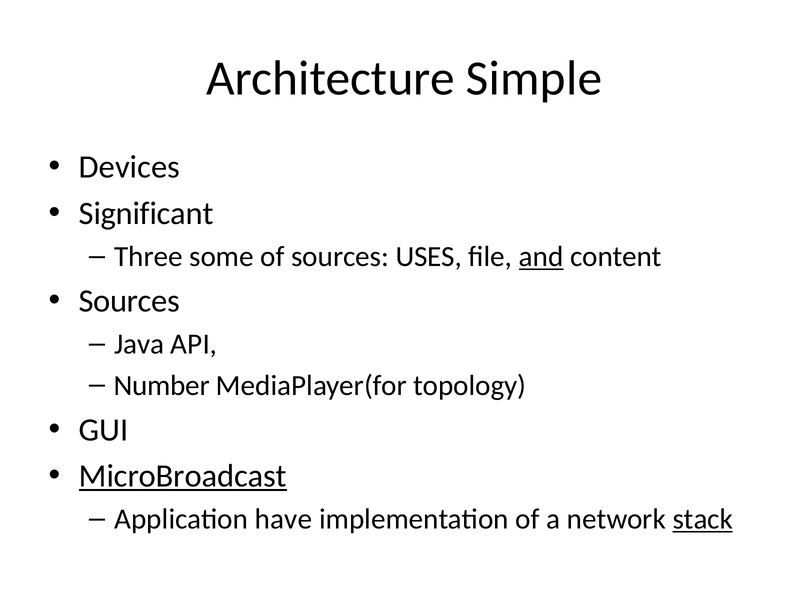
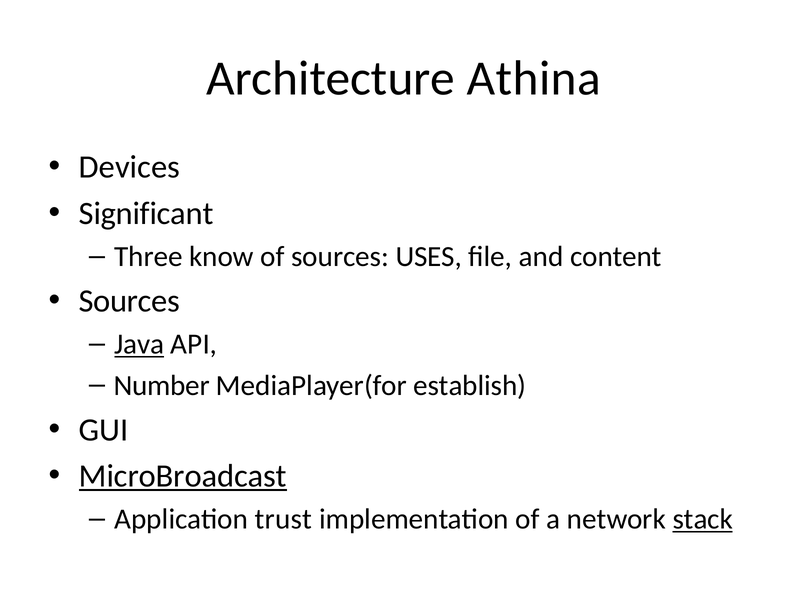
Simple: Simple -> Athina (534, 78)
some: some -> know (222, 257)
and underline: present -> none (541, 257)
Java underline: none -> present (139, 345)
topology: topology -> establish (470, 386)
have: have -> trust (283, 520)
